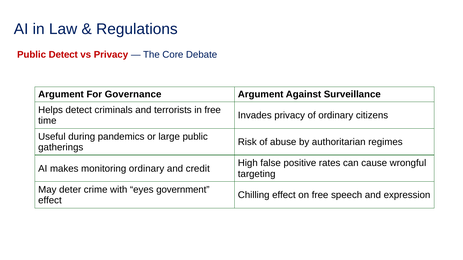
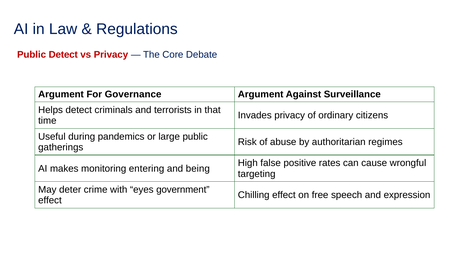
in free: free -> that (213, 110)
monitoring ordinary: ordinary -> entering (147, 169)
credit: credit -> being (198, 169)
